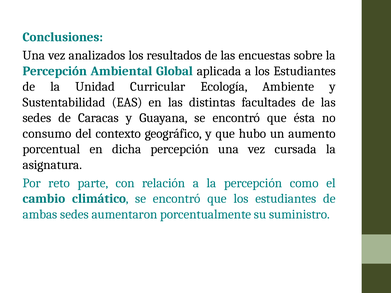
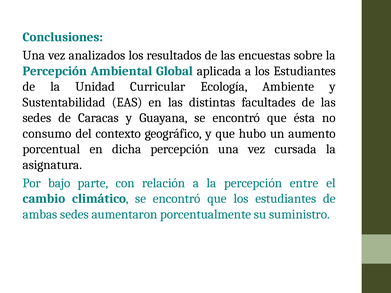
reto: reto -> bajo (59, 183)
como: como -> entre (304, 183)
